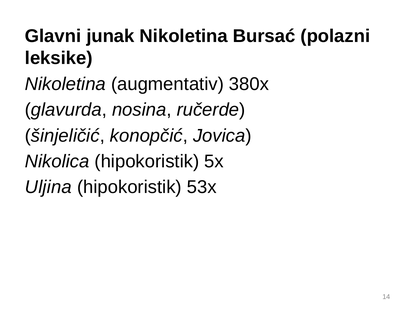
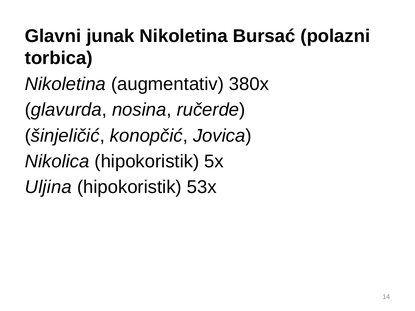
leksike: leksike -> torbica (59, 58)
